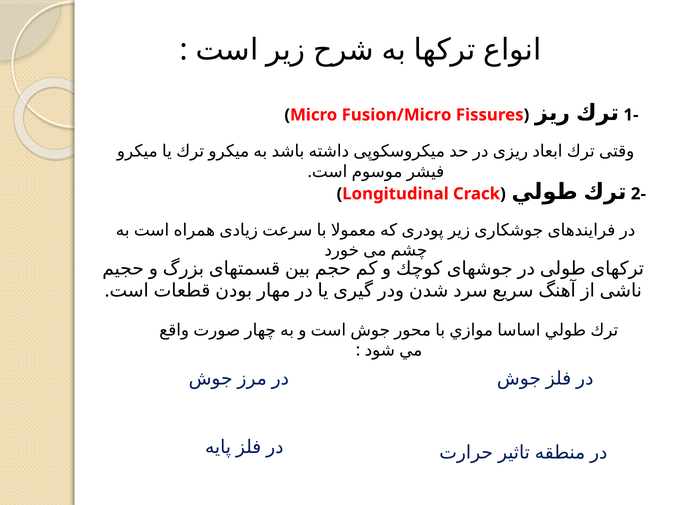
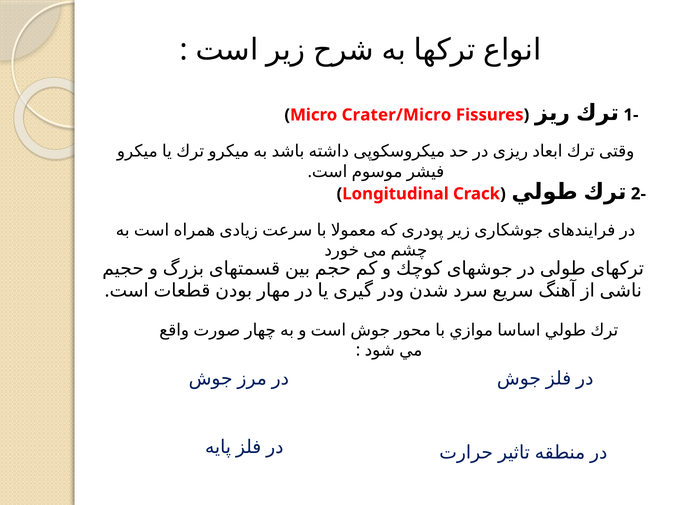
Fusion/Micro: Fusion/Micro -> Crater/Micro (396, 115)
